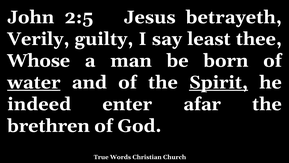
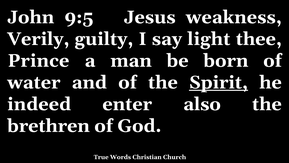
2:5: 2:5 -> 9:5 (79, 17)
betrayeth: betrayeth -> weakness (234, 17)
least: least -> light (209, 39)
Whose: Whose -> Prince (38, 61)
water underline: present -> none (34, 82)
afar: afar -> also (202, 104)
